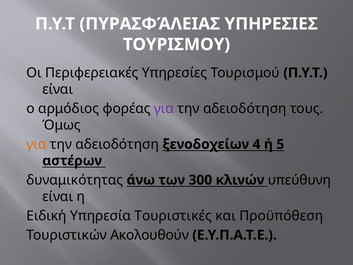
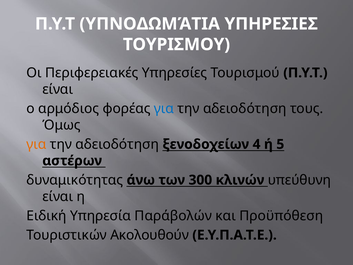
ΠΥΡΑΣΦΆΛΕΙΑΣ: ΠΥΡΑΣΦΆΛΕΙΑΣ -> ΥΠΝΟΔΩΜΆΤΙΑ (150, 24)
για colour: purple -> blue (164, 108)
Τουριστικές: Τουριστικές -> Παράβολών (173, 216)
